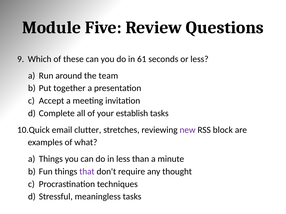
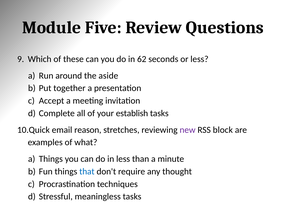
61: 61 -> 62 (142, 59)
team: team -> aside (108, 76)
clutter: clutter -> reason (88, 130)
that colour: purple -> blue (87, 172)
